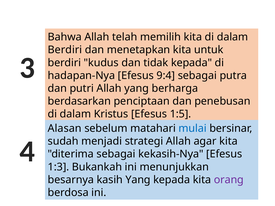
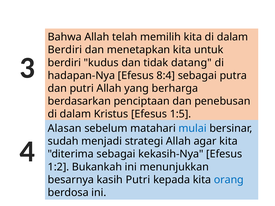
tidak kepada: kepada -> datang (191, 63)
9:4: 9:4 -> 8:4 (166, 76)
1:3: 1:3 -> 1:2 (58, 167)
kasih Yang: Yang -> Putri (138, 180)
orang colour: purple -> blue (229, 180)
